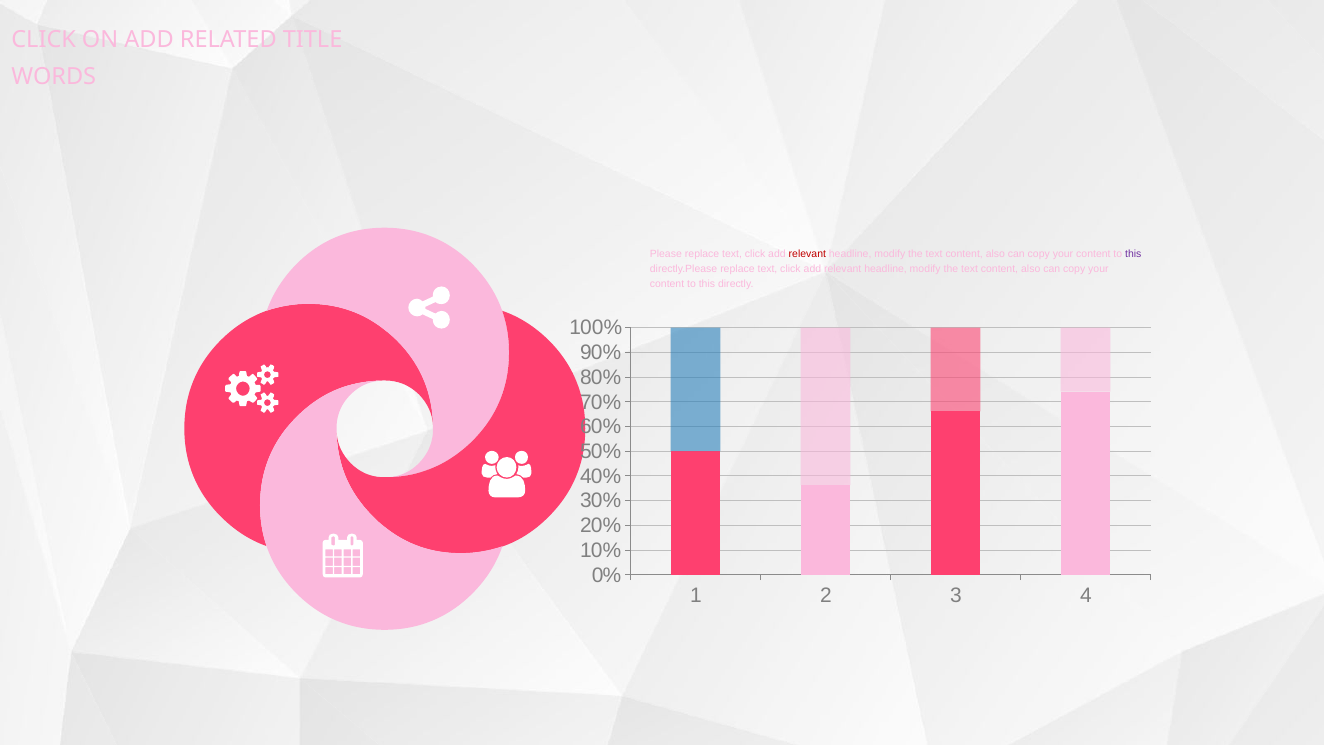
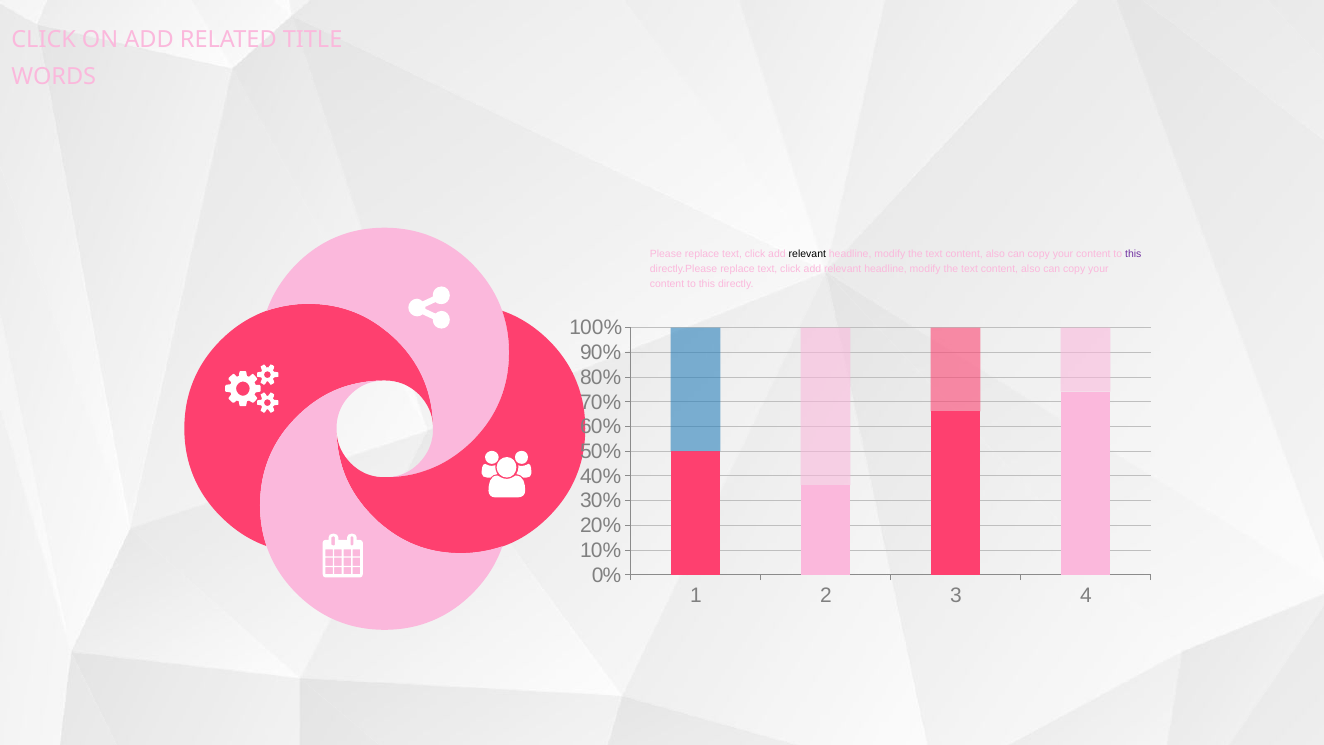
relevant colour: red -> black (807, 254)
